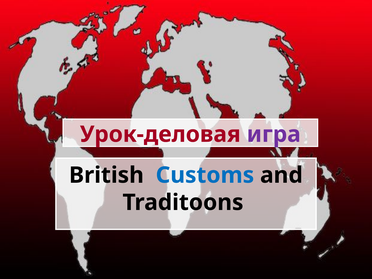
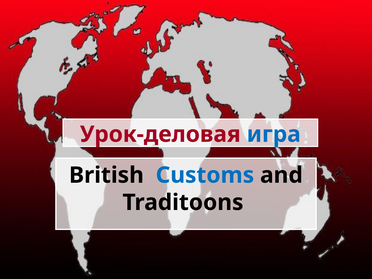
игра colour: purple -> blue (274, 134)
